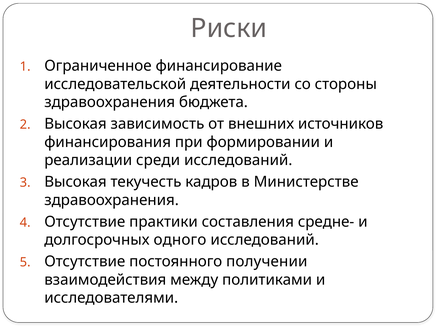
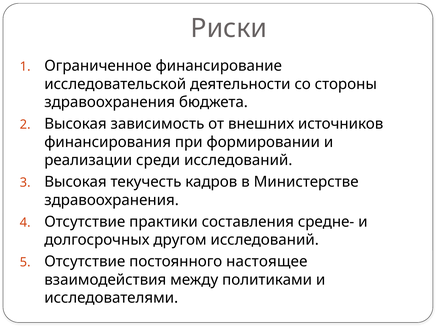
одного: одного -> другом (180, 240)
получении: получении -> настоящее (267, 262)
